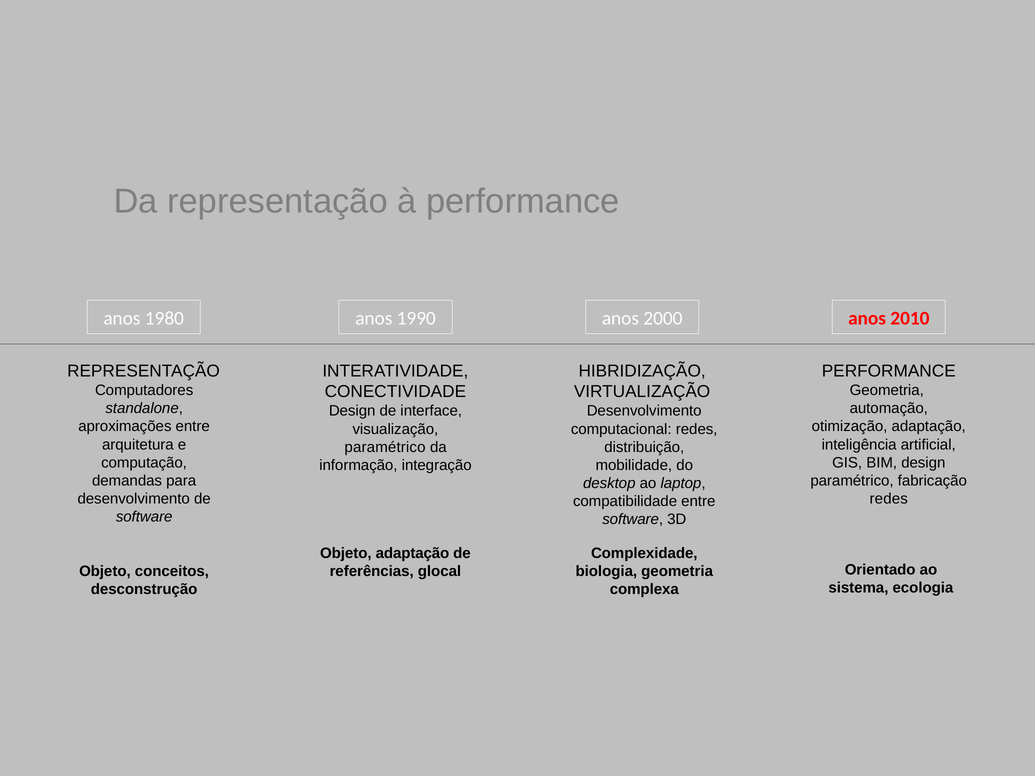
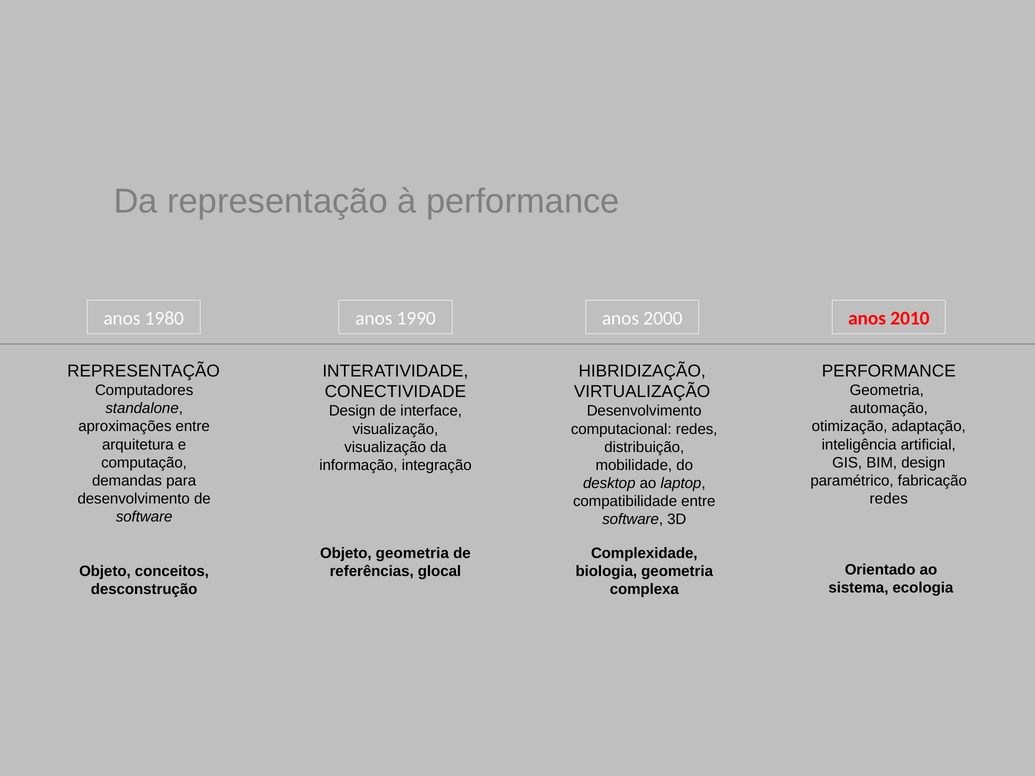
paramétrico: paramétrico -> visualização (385, 447)
Objeto adaptação: adaptação -> geometria (412, 553)
